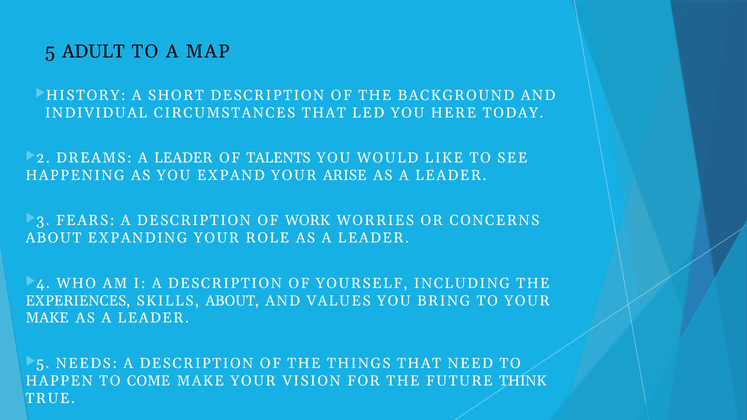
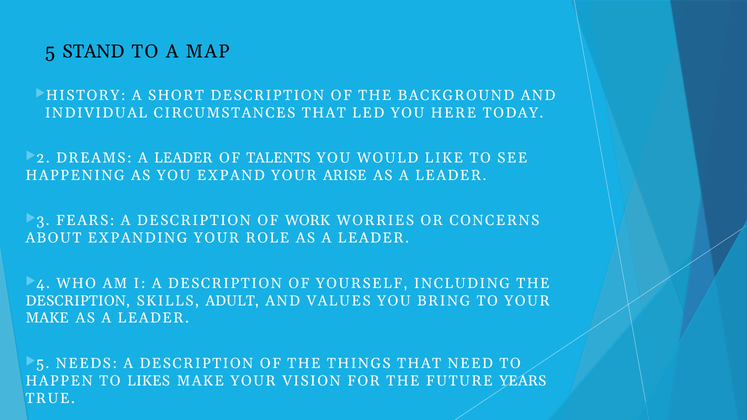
ADULT: ADULT -> STAND (93, 52)
EXPERIENCES: EXPERIENCES -> DESCRIPTION (78, 301)
SKILLS ABOUT: ABOUT -> ADULT (232, 301)
COME: COME -> LIKES (149, 381)
THINK: THINK -> YEARS (523, 381)
